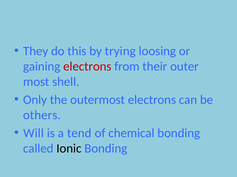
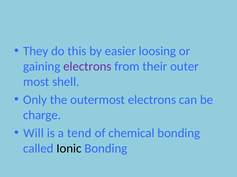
trying: trying -> easier (120, 51)
electrons colour: red -> purple (87, 67)
others: others -> charge (42, 116)
